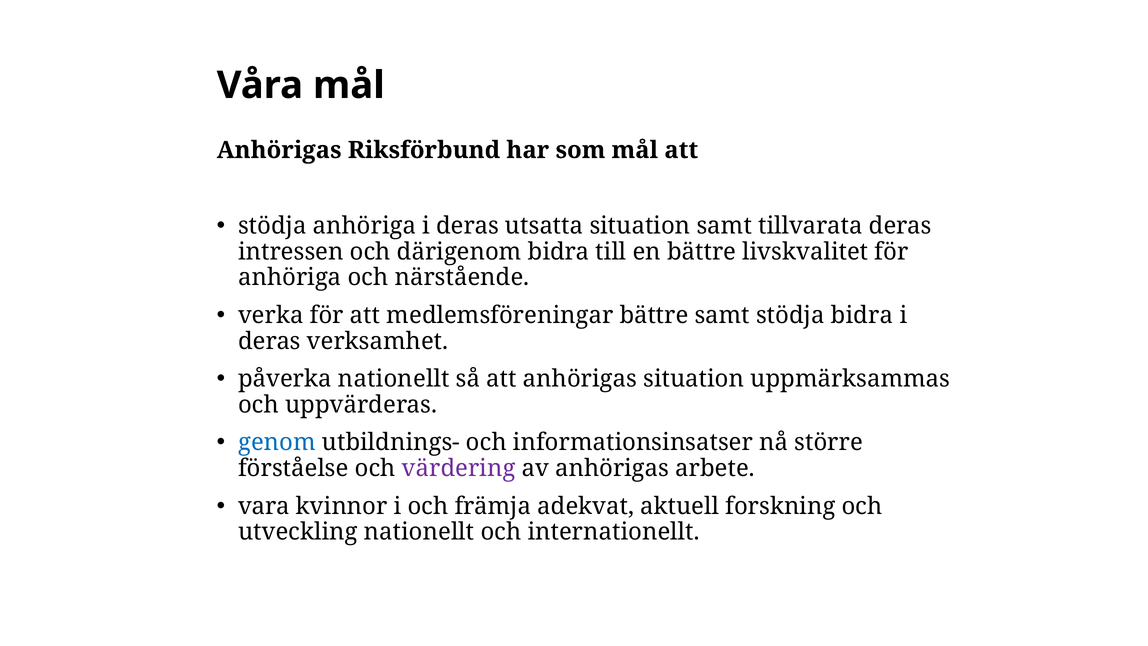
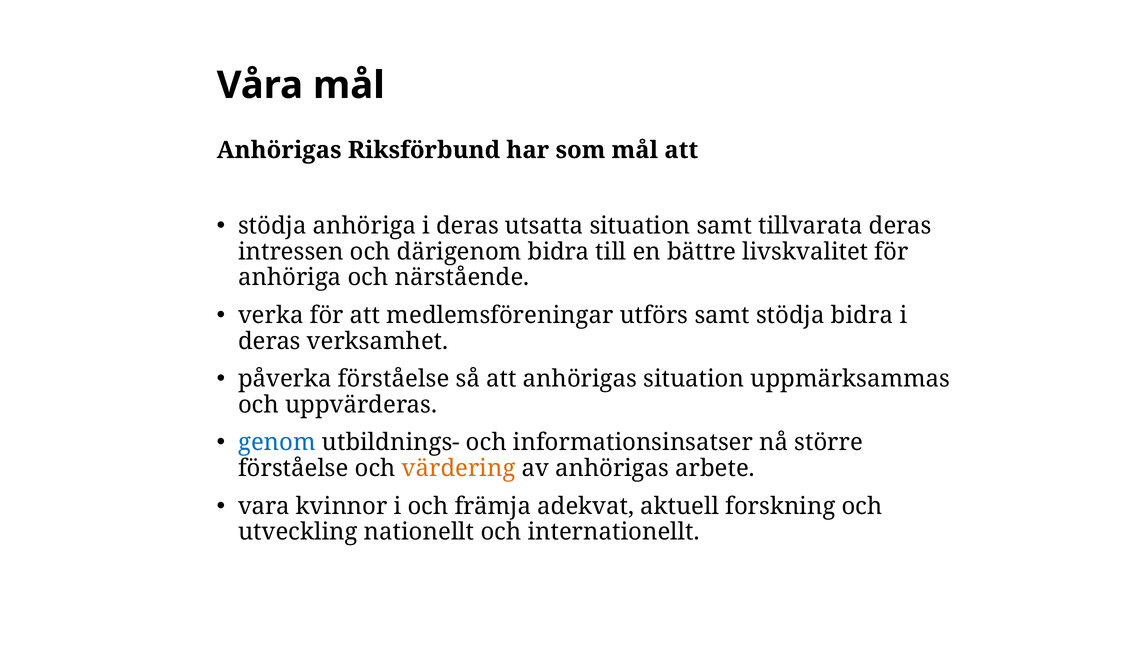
medlemsföreningar bättre: bättre -> utförs (654, 315)
påverka nationellt: nationellt -> förståelse (394, 379)
värdering colour: purple -> orange (459, 468)
